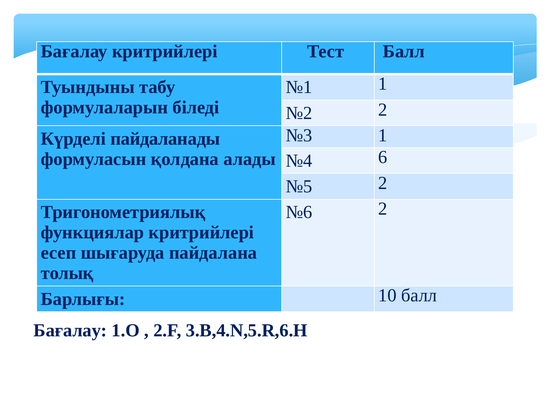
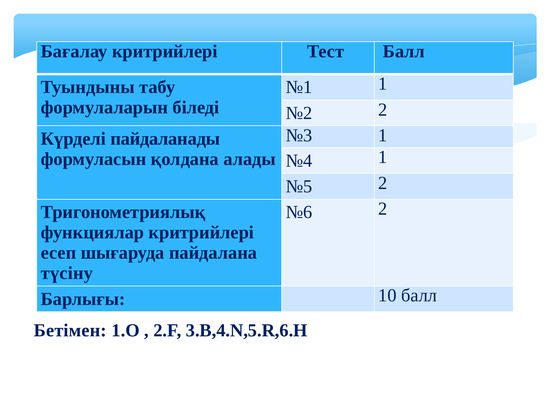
№4 6: 6 -> 1 (383, 157)
толық: толық -> түсіну (67, 273)
Бағалау: Бағалау -> Бетімен (70, 330)
